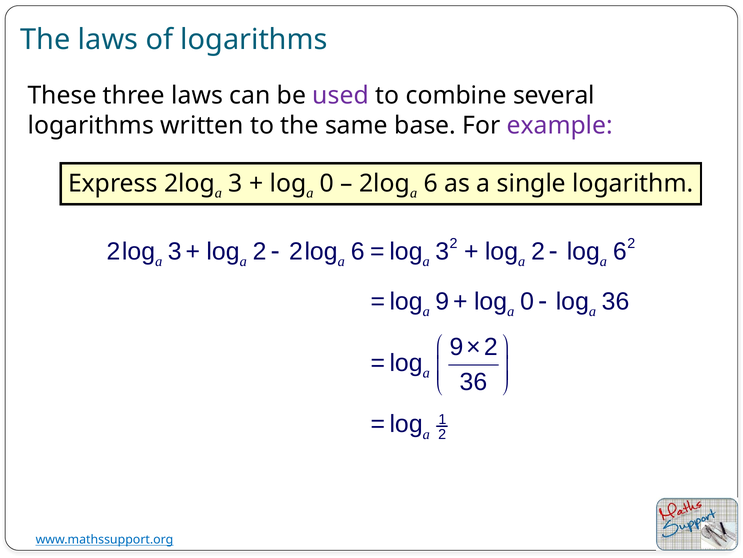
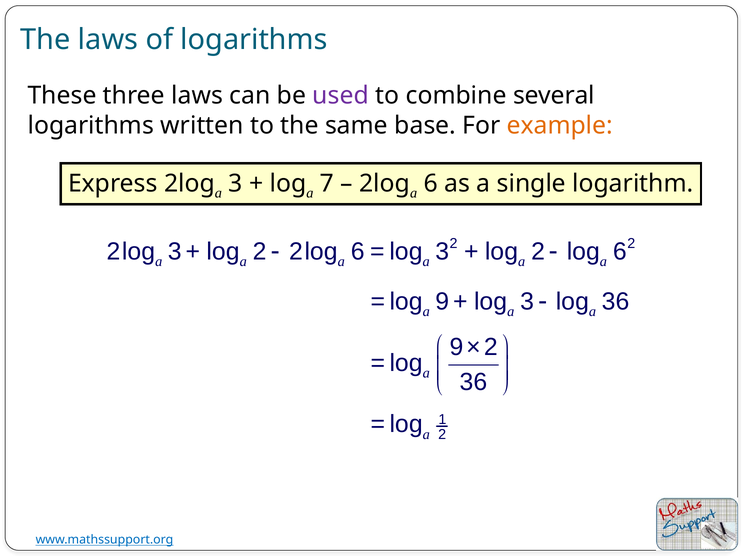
example colour: purple -> orange (560, 125)
a 0: 0 -> 7 (327, 183)
0: 0 -> 3 (527, 301)
